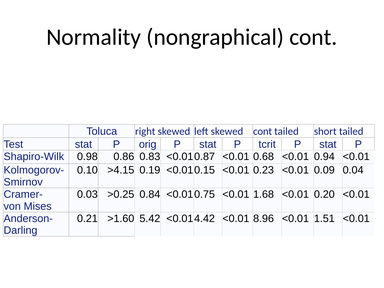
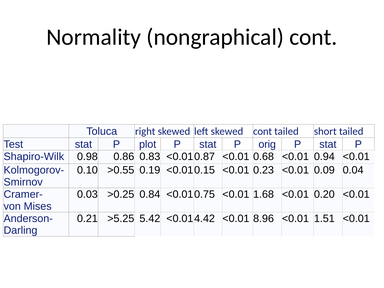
orig: orig -> plot (148, 144)
tcrit: tcrit -> orig (267, 144)
>4.15: >4.15 -> >0.55 (121, 170)
>1.60: >1.60 -> >5.25 (121, 219)
